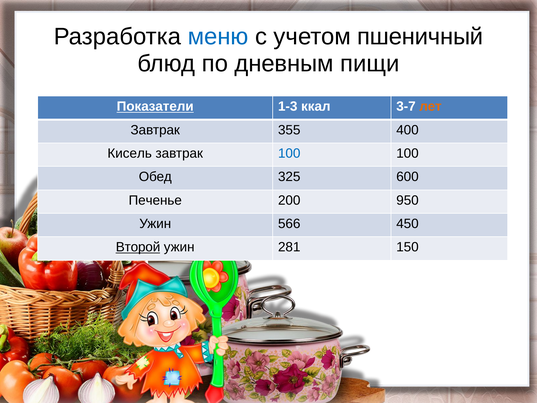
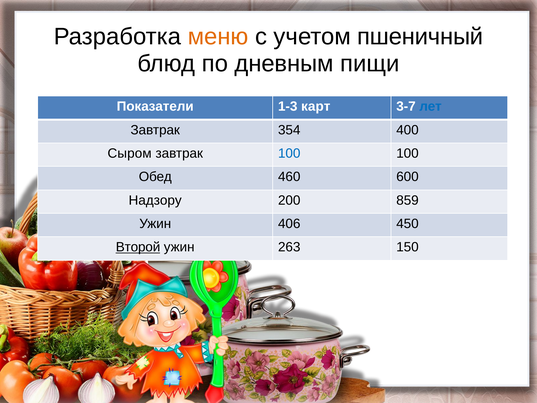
меню colour: blue -> orange (218, 37)
Показатели underline: present -> none (155, 107)
ккал: ккал -> карт (316, 107)
лет colour: orange -> blue (431, 107)
355: 355 -> 354 (289, 130)
Кисель: Кисель -> Сыром (130, 153)
325: 325 -> 460 (289, 177)
Печенье: Печенье -> Надзору (155, 200)
950: 950 -> 859 (407, 200)
566: 566 -> 406 (289, 224)
281: 281 -> 263 (289, 247)
